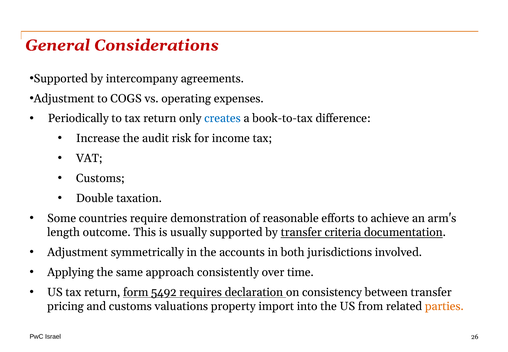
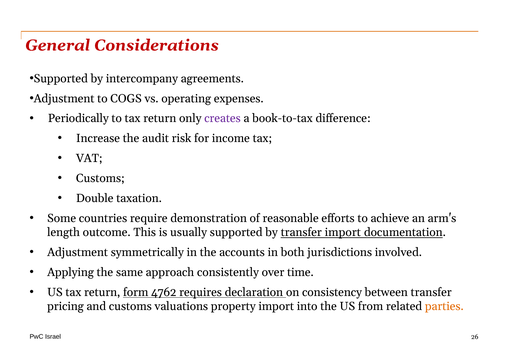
creates colour: blue -> purple (222, 118)
transfer criteria: criteria -> import (343, 232)
5492: 5492 -> 4762 (164, 292)
